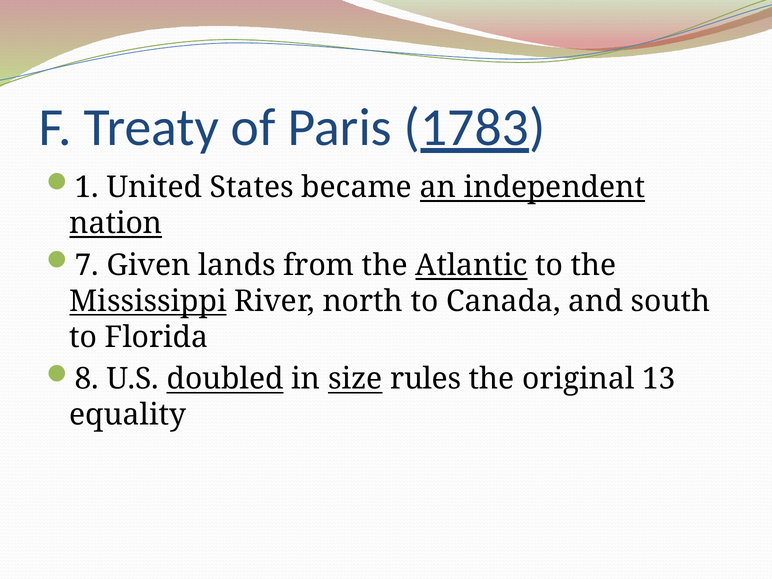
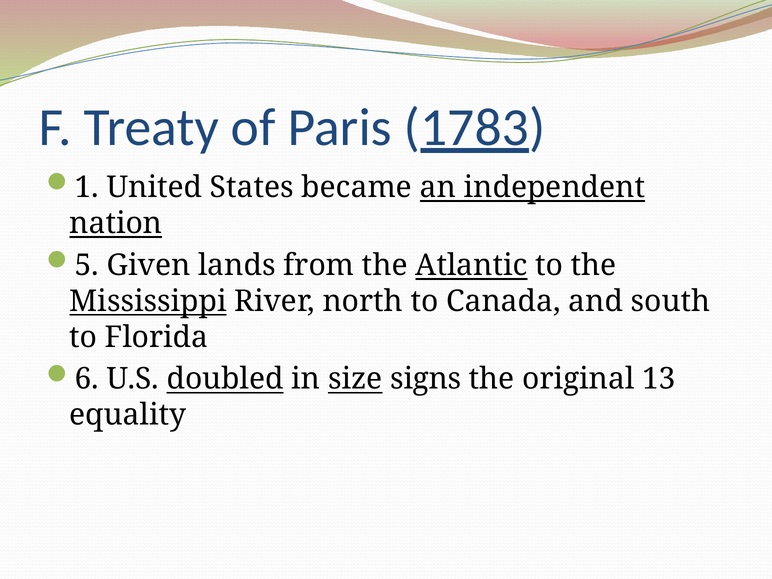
7: 7 -> 5 (87, 265)
8: 8 -> 6 (87, 379)
rules: rules -> signs (426, 379)
